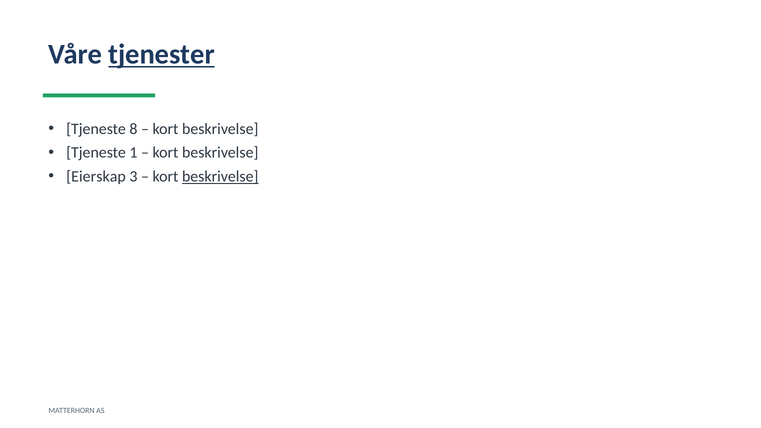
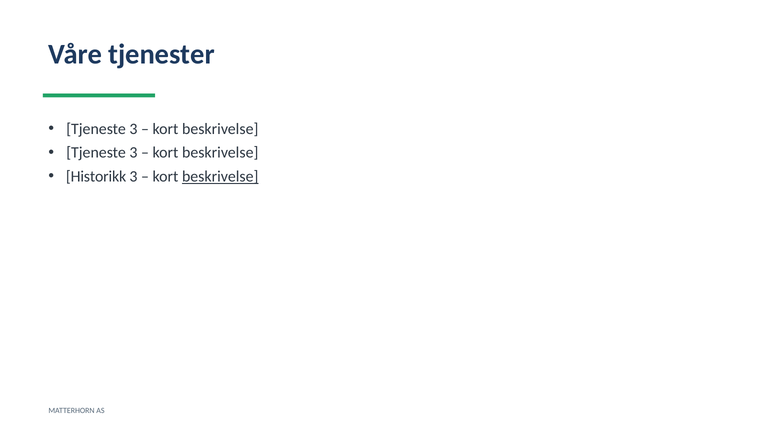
tjenester underline: present -> none (162, 54)
8: 8 -> 3 (133, 129)
1: 1 -> 3 (133, 153)
Eierskap: Eierskap -> Historikk (96, 176)
